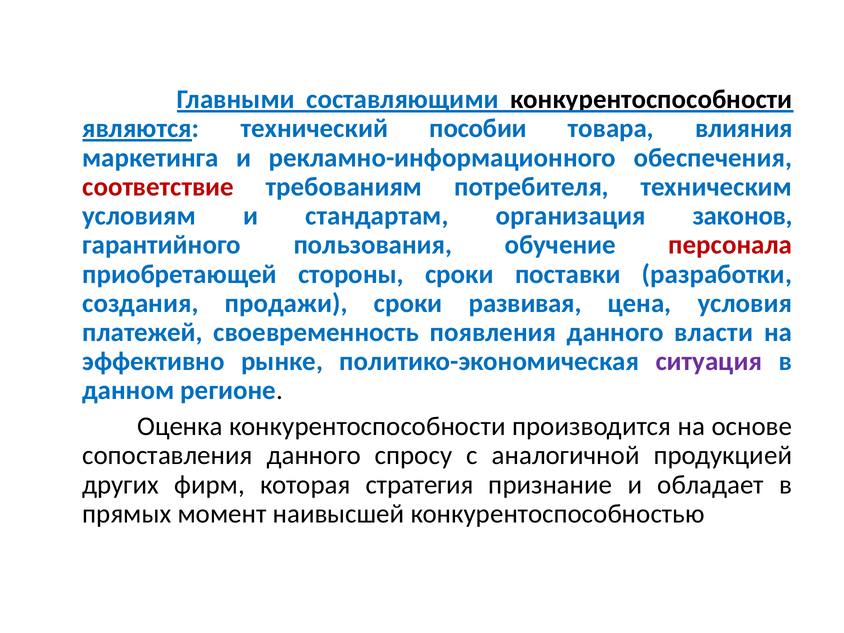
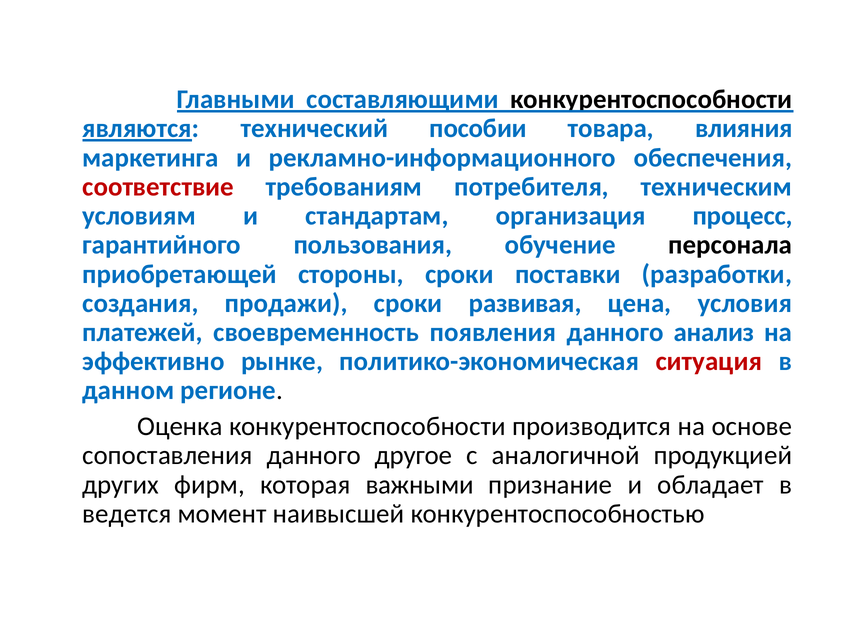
законов: законов -> процесс (743, 216)
персонала colour: red -> black (730, 245)
власти: власти -> анализ (714, 332)
ситуация colour: purple -> red (709, 361)
спросу: спросу -> другое (414, 456)
стратегия: стратегия -> важными (420, 485)
прямых: прямых -> ведется (127, 514)
